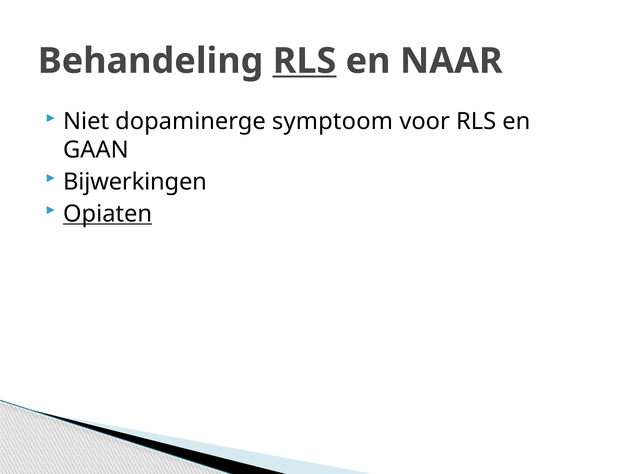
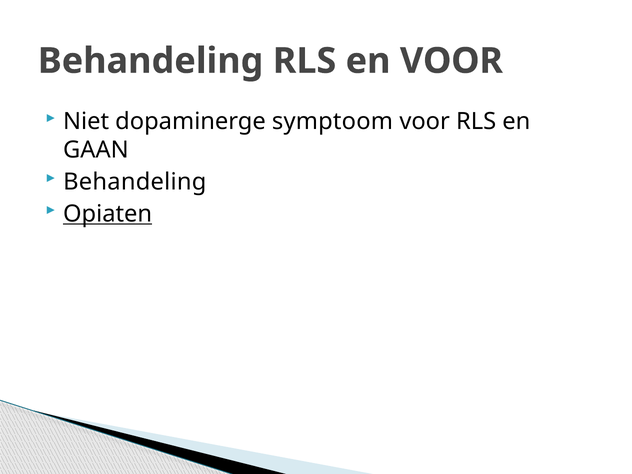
RLS underline: present -> none (305, 61)
en NAAR: NAAR -> VOOR (451, 61)
Bijwerkingen: Bijwerkingen -> Behandeling (135, 182)
